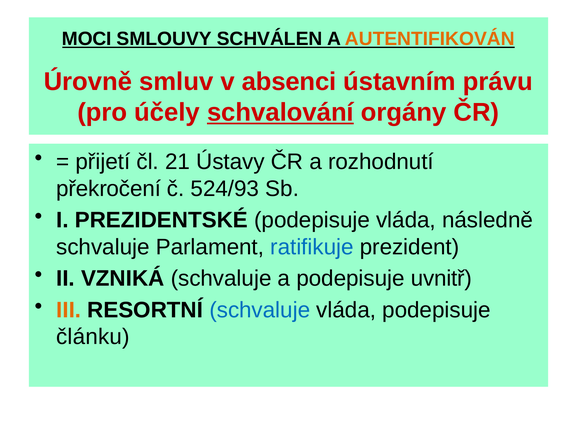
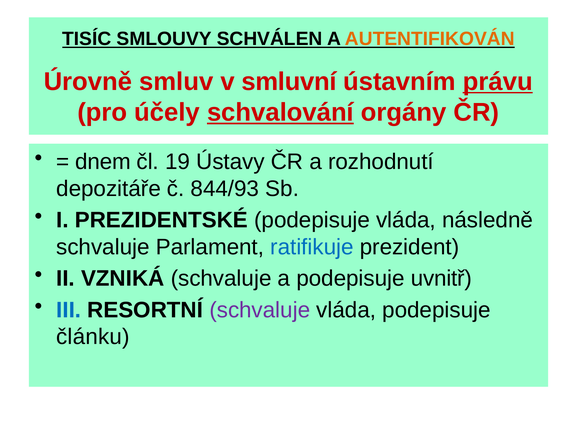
MOCI: MOCI -> TISÍC (87, 39)
absenci: absenci -> smluvní (289, 82)
právu underline: none -> present (498, 82)
přijetí: přijetí -> dnem (103, 162)
21: 21 -> 19 (178, 162)
překročení: překročení -> depozitáře (109, 189)
524/93: 524/93 -> 844/93 (225, 189)
III colour: orange -> blue (69, 310)
schvaluje colour: blue -> purple (260, 310)
